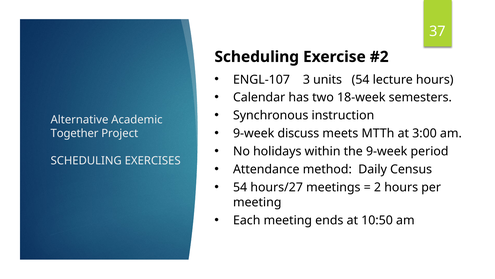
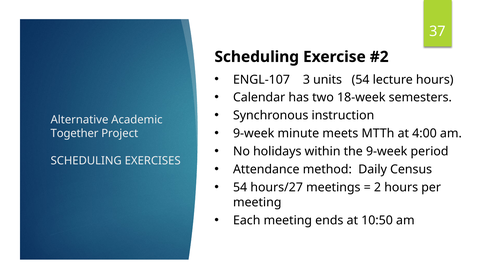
discuss: discuss -> minute (298, 133)
3:00: 3:00 -> 4:00 (425, 133)
